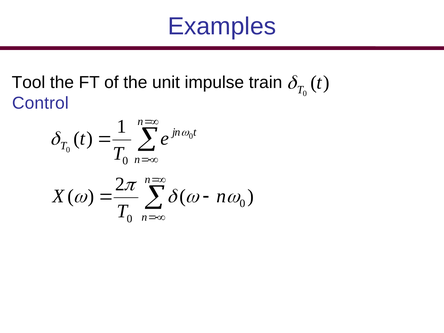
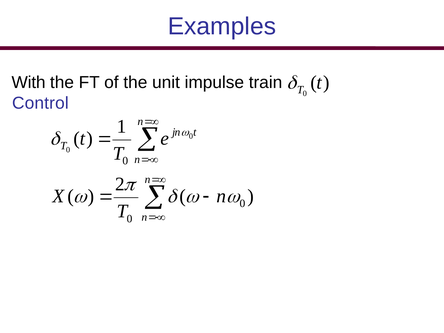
Tool: Tool -> With (29, 82)
